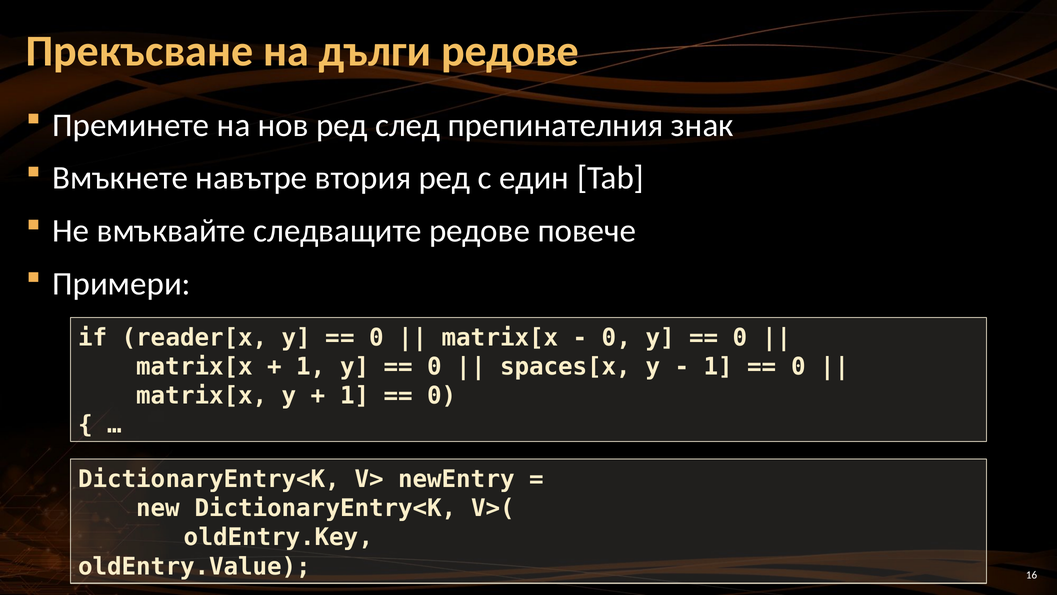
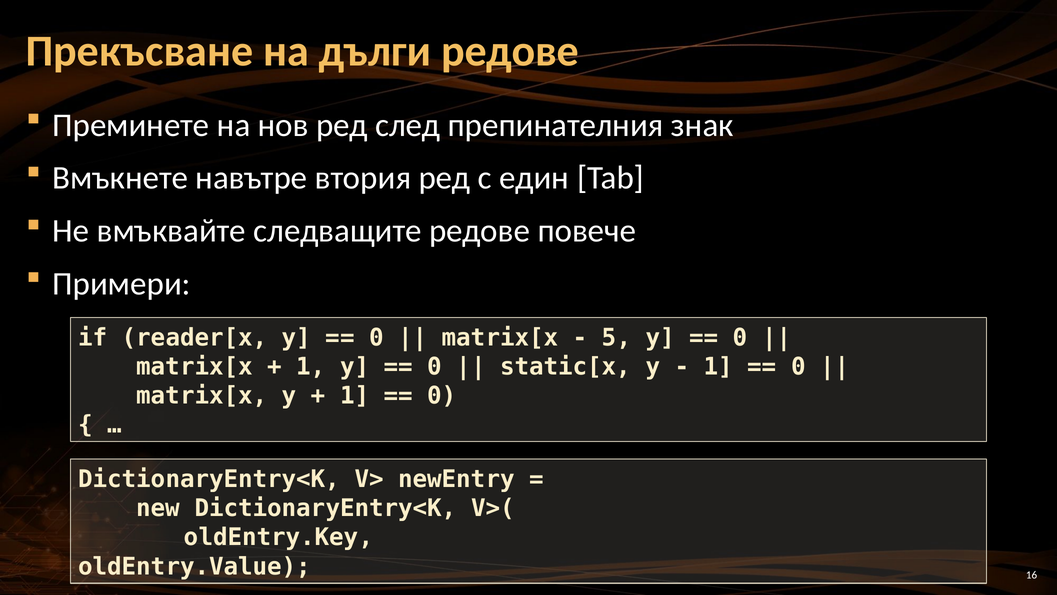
0: 0 -> 5 (617, 337)
spaces[x: spaces[x -> static[x (566, 366)
